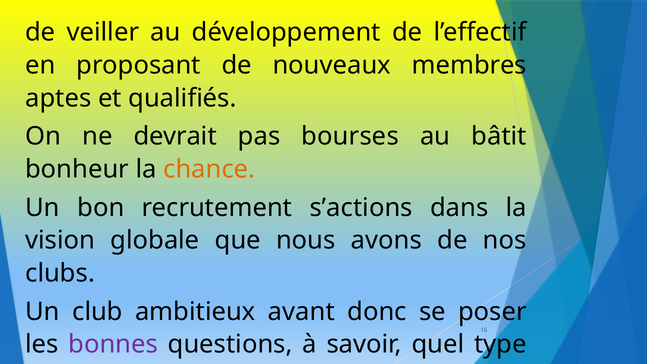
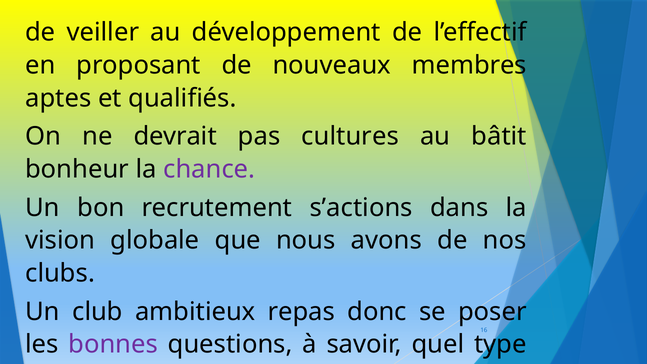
bourses: bourses -> cultures (350, 136)
chance colour: orange -> purple (209, 169)
avant: avant -> repas (301, 312)
